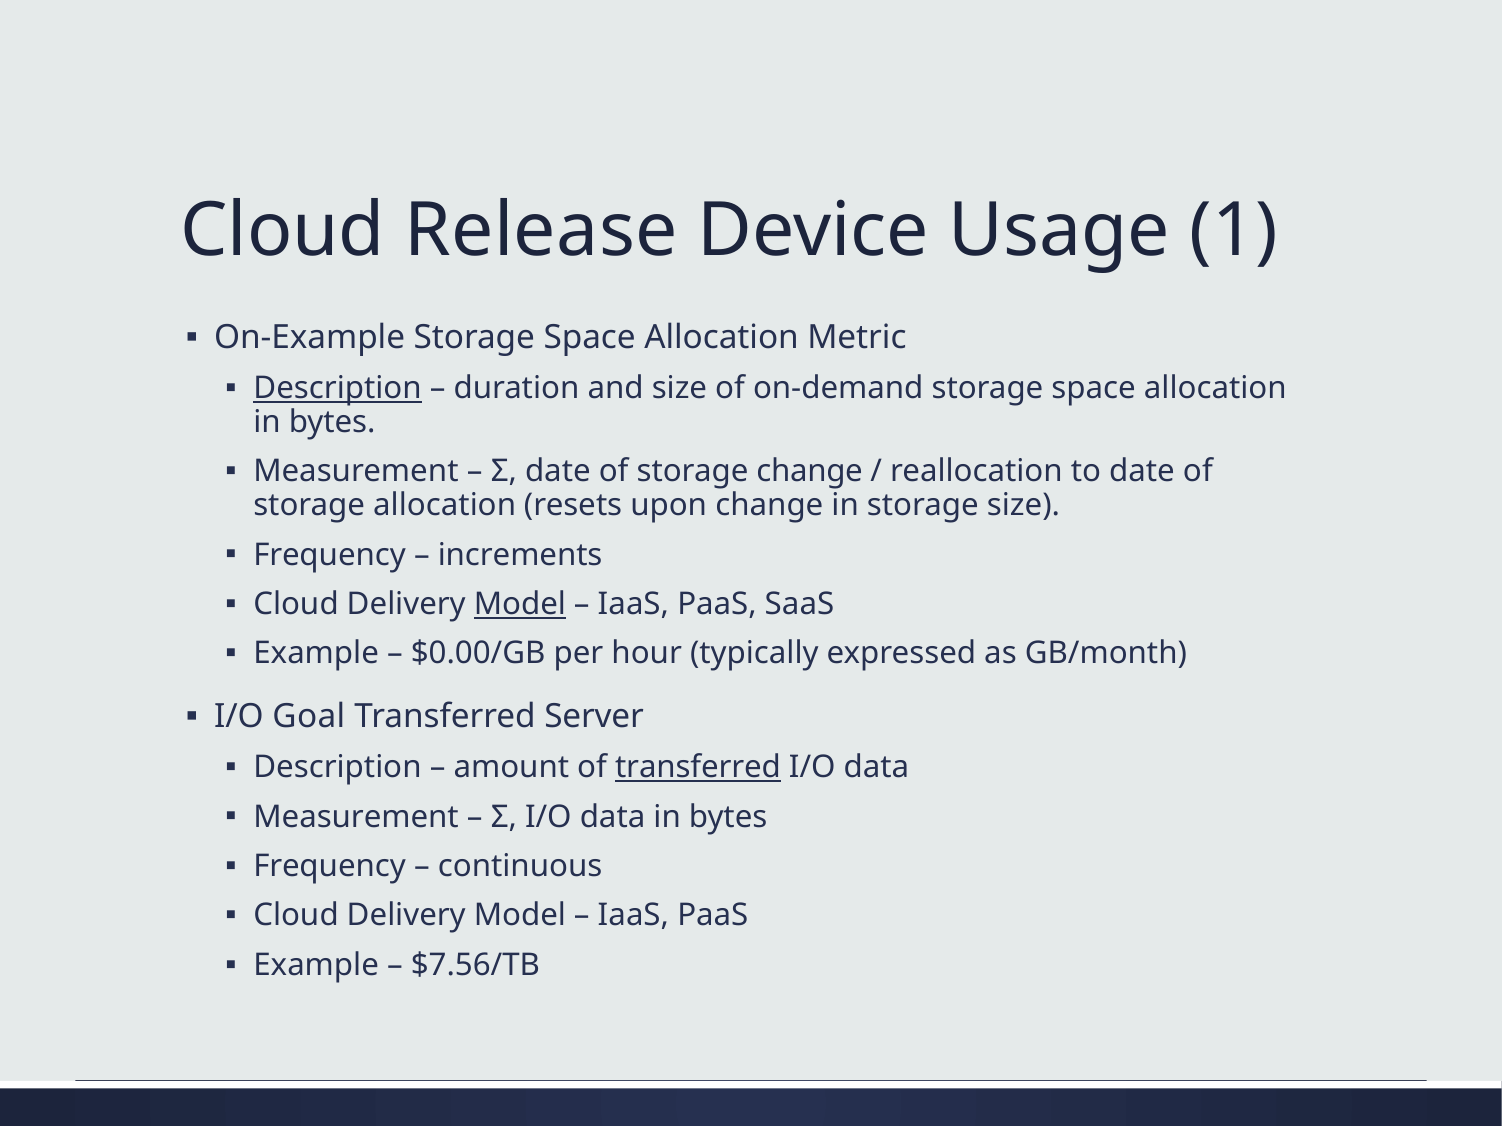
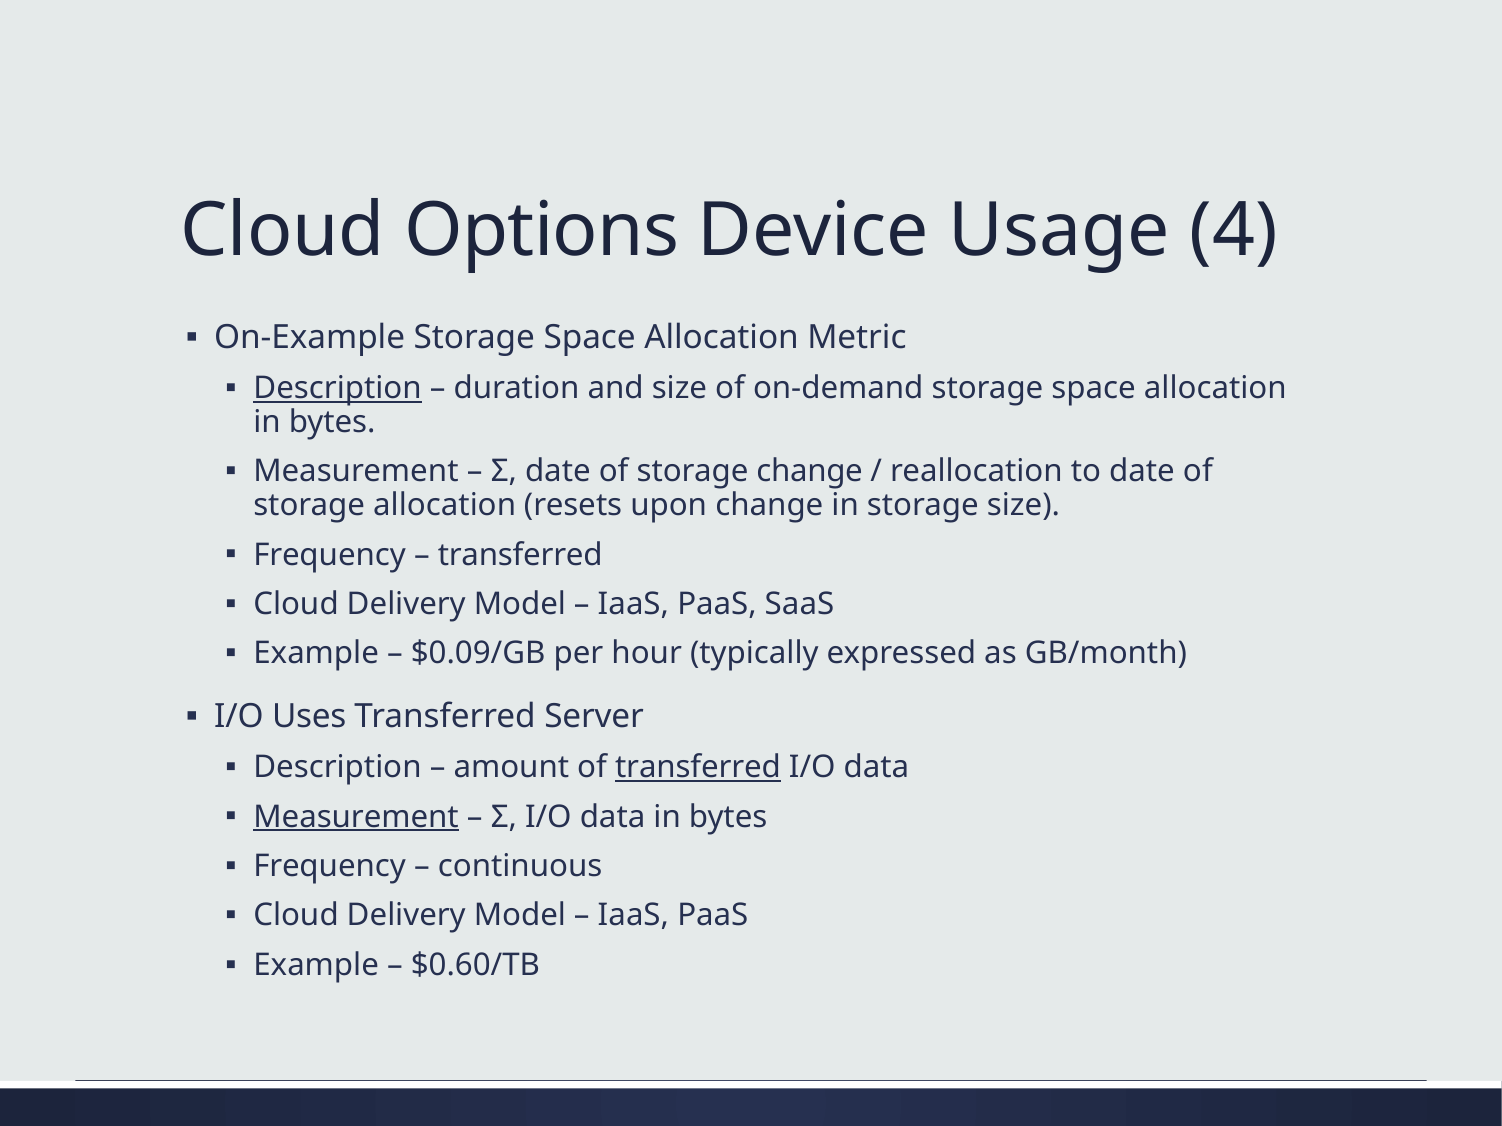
Release: Release -> Options (542, 231)
1: 1 -> 4 (1234, 231)
increments: increments -> transferred (520, 555)
Model underline: present -> none (520, 604)
$0.00/GB: $0.00/GB -> $0.09/GB (478, 654)
Goal: Goal -> Uses (309, 717)
Measurement underline: none -> present (356, 817)
$7.56/TB: $7.56/TB -> $0.60/TB (475, 966)
